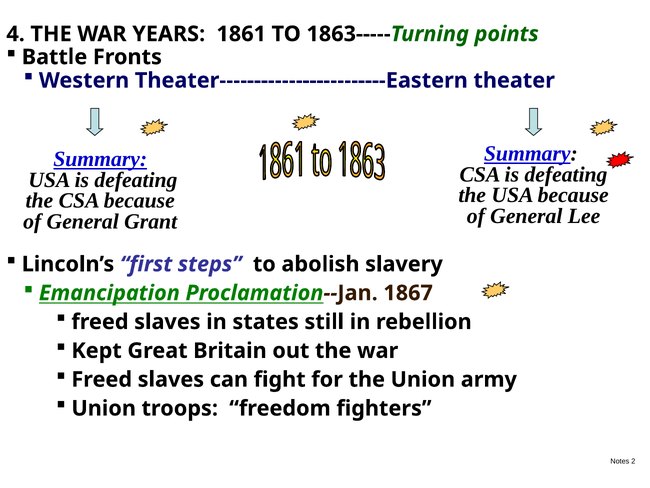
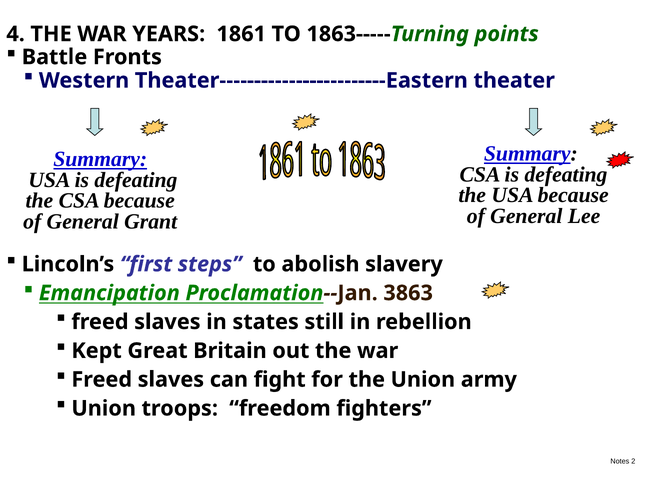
1867: 1867 -> 3863 (408, 293)
